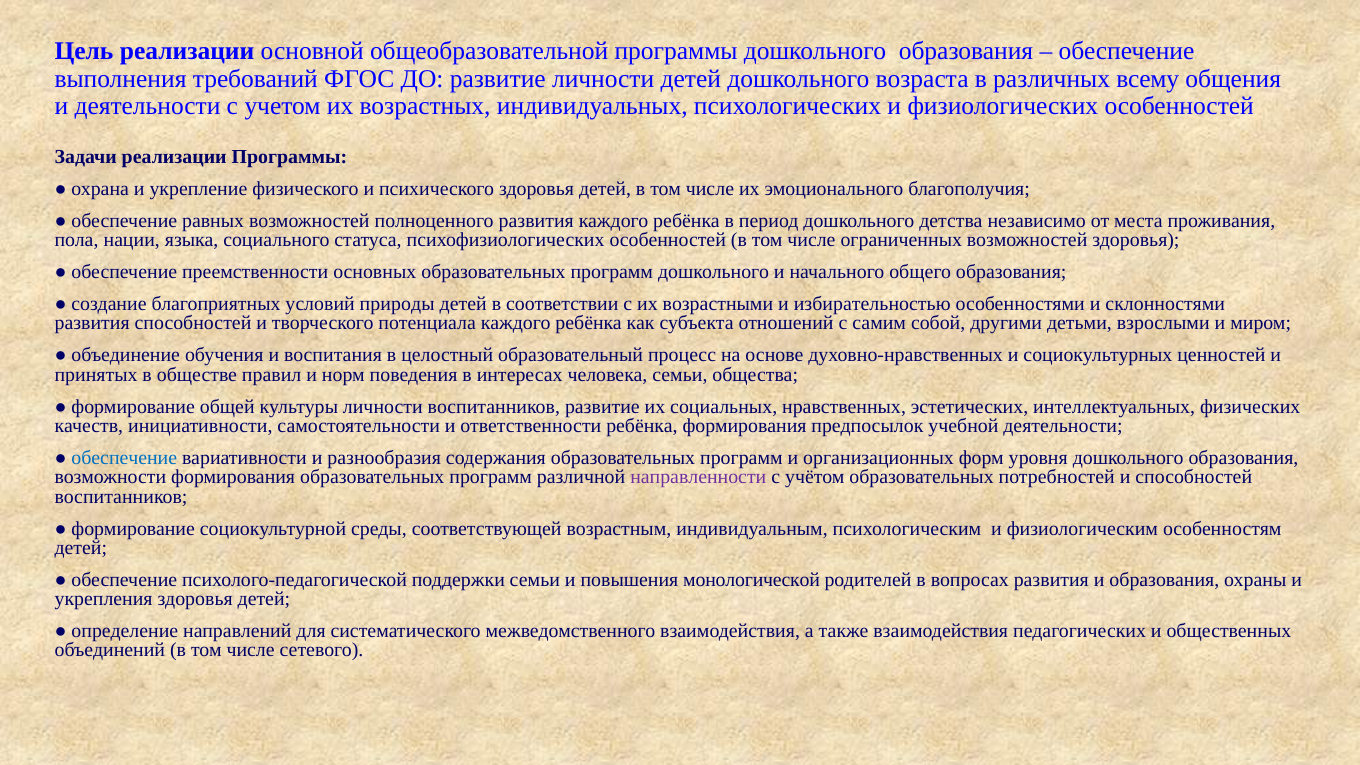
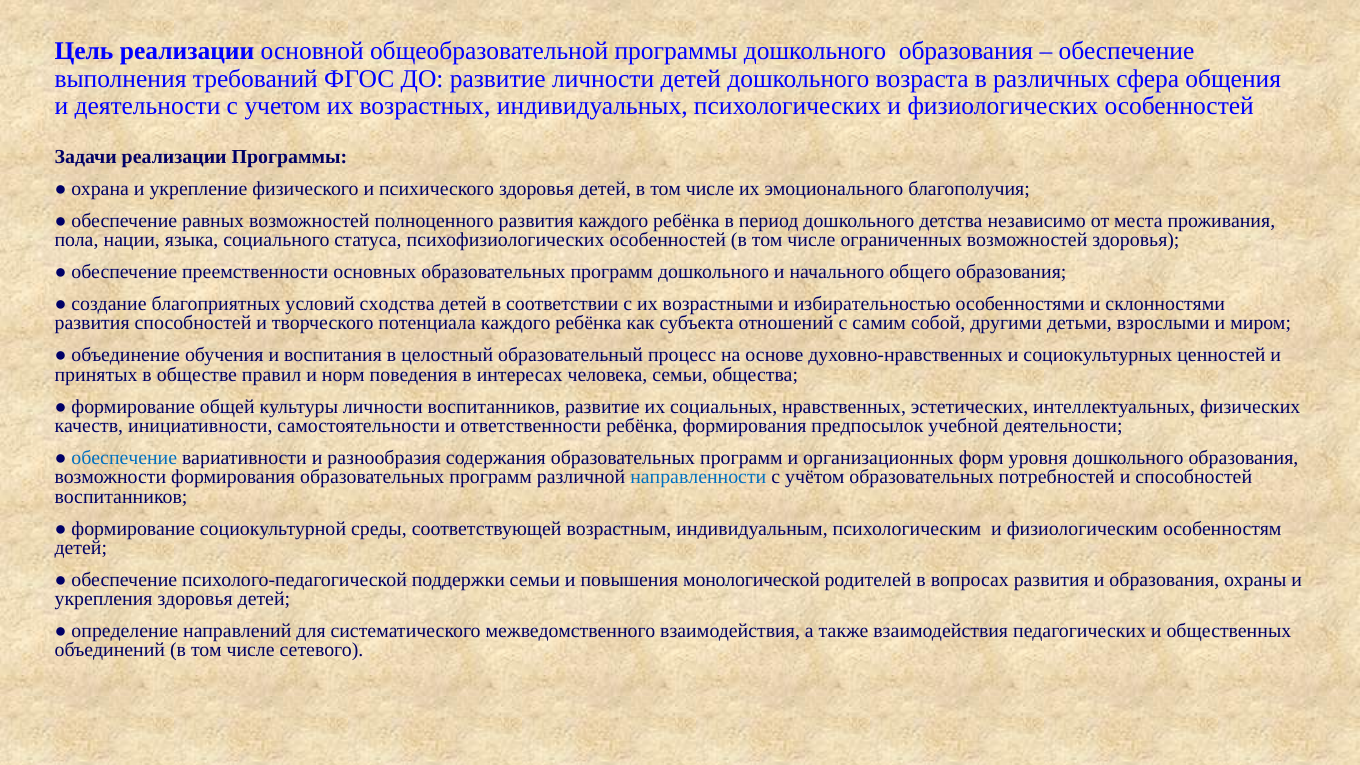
всему: всему -> сфера (1148, 79)
природы: природы -> сходства (397, 304)
направленности colour: purple -> blue (698, 477)
